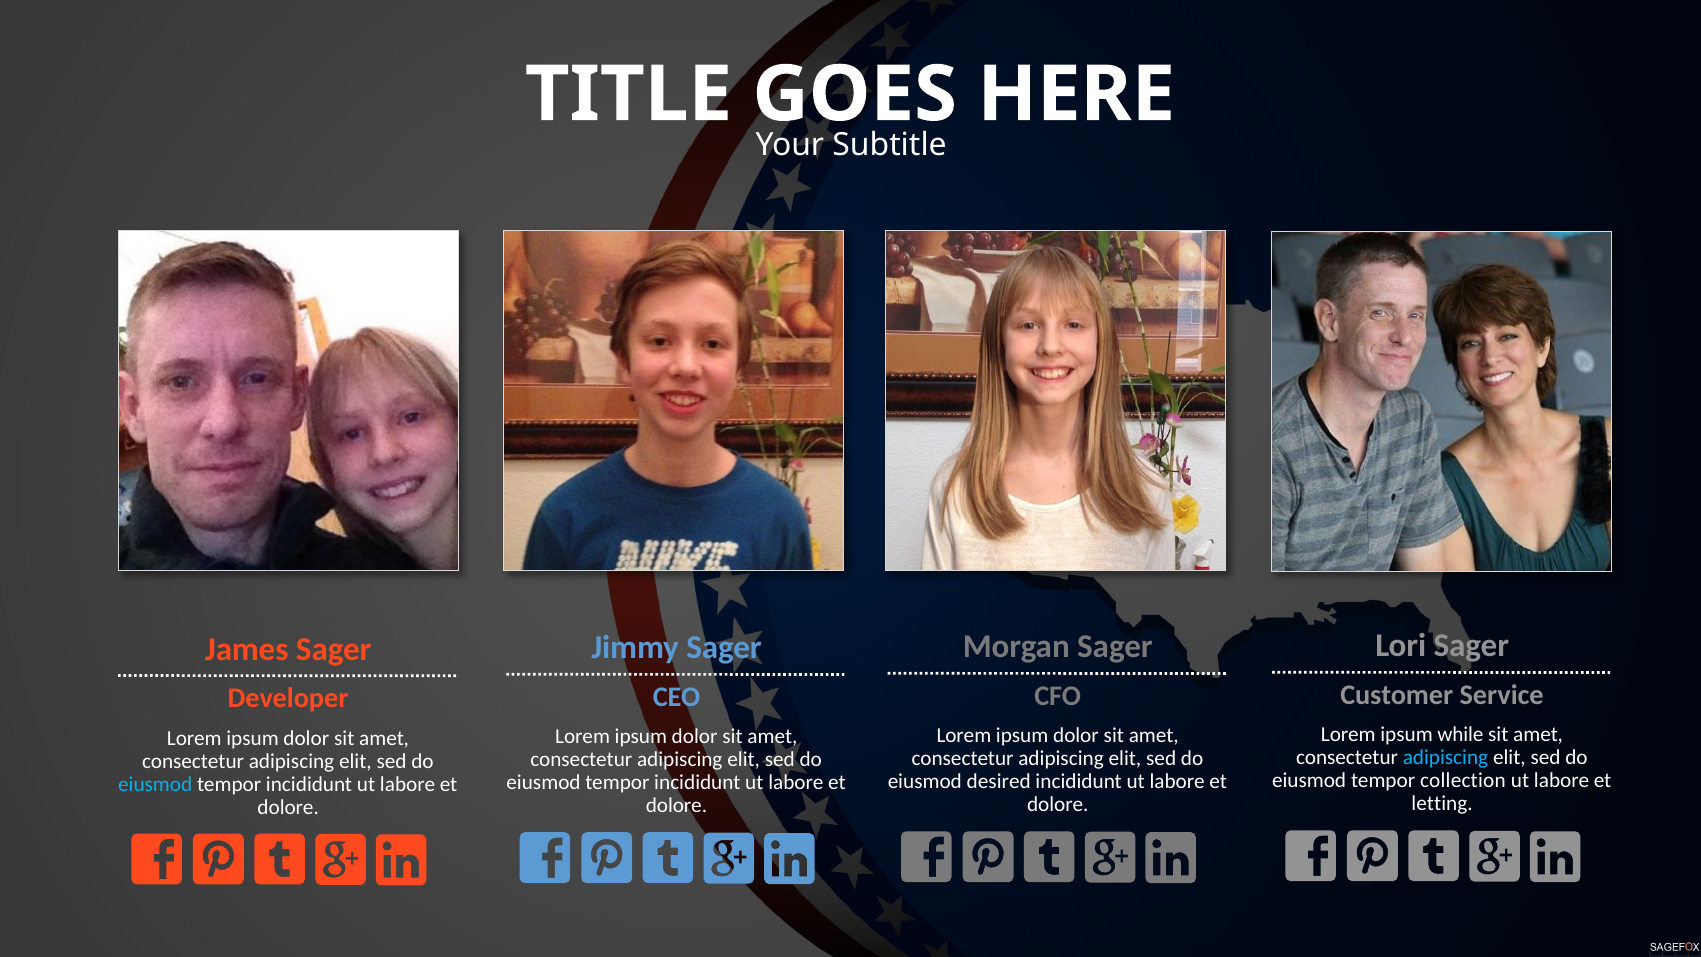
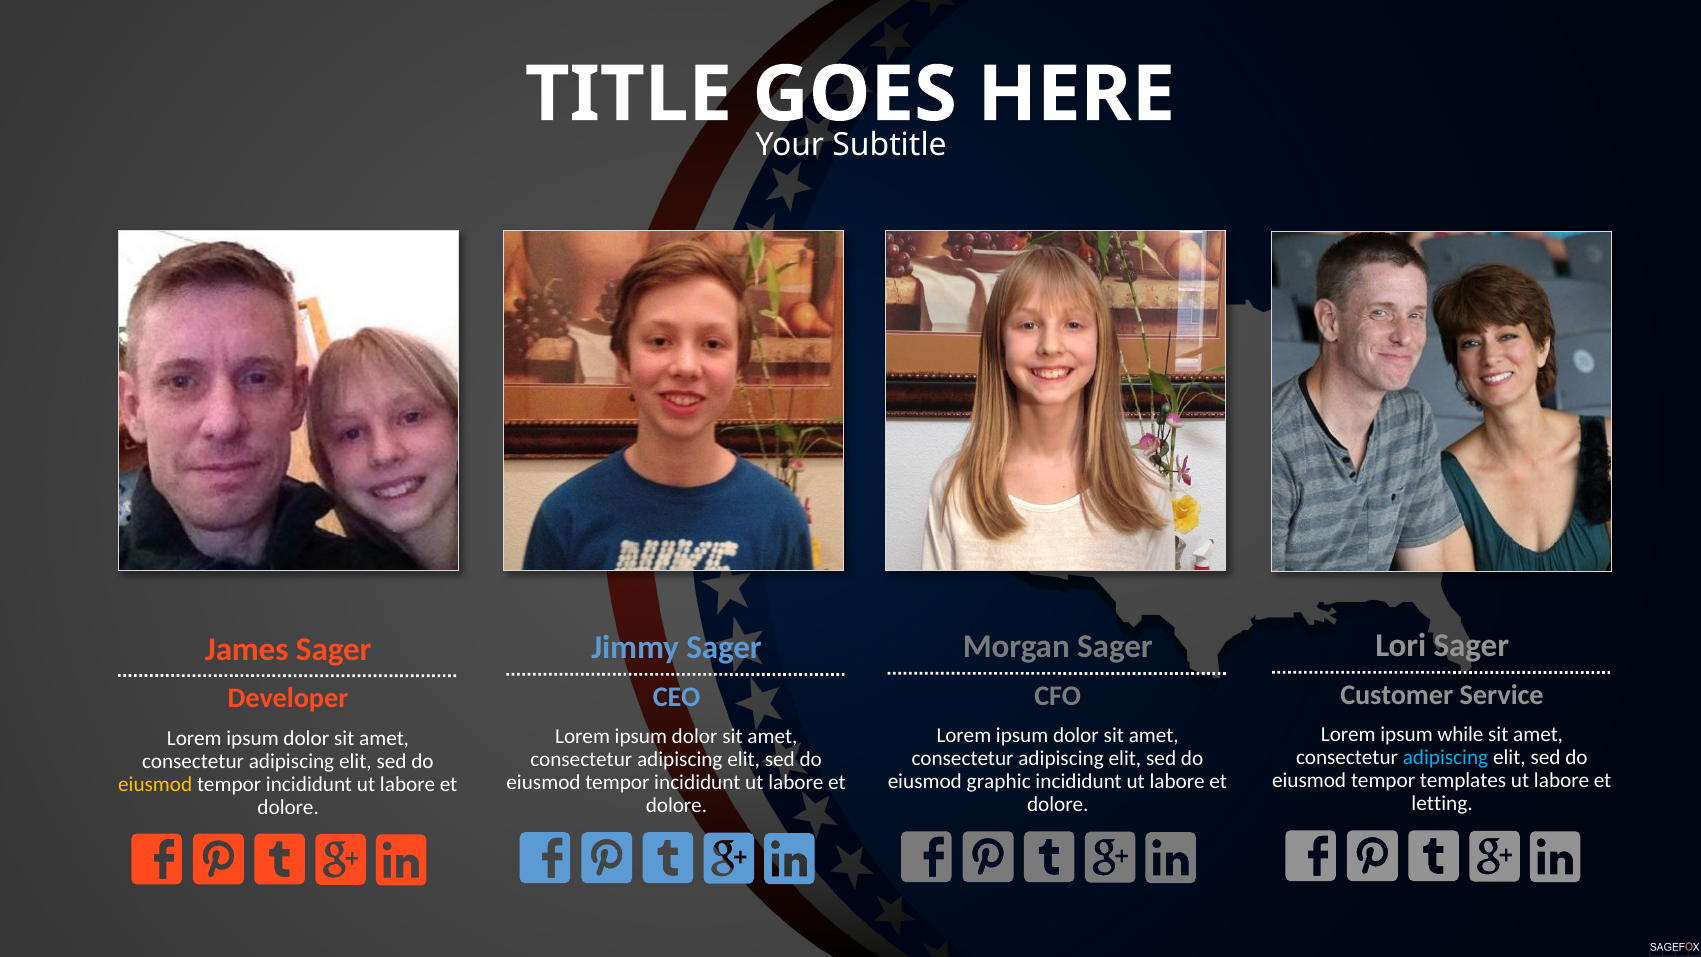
collection: collection -> templates (1463, 781)
desired: desired -> graphic (999, 782)
eiusmod colour: light blue -> yellow (155, 784)
